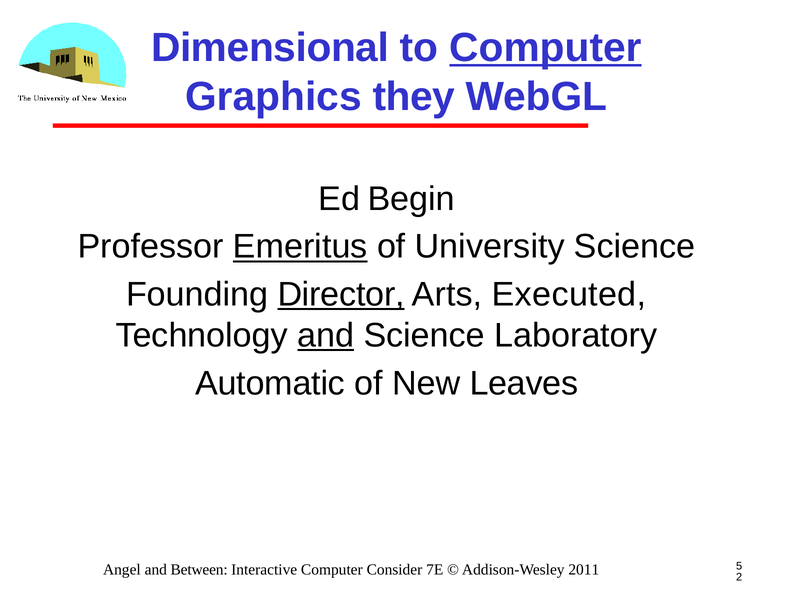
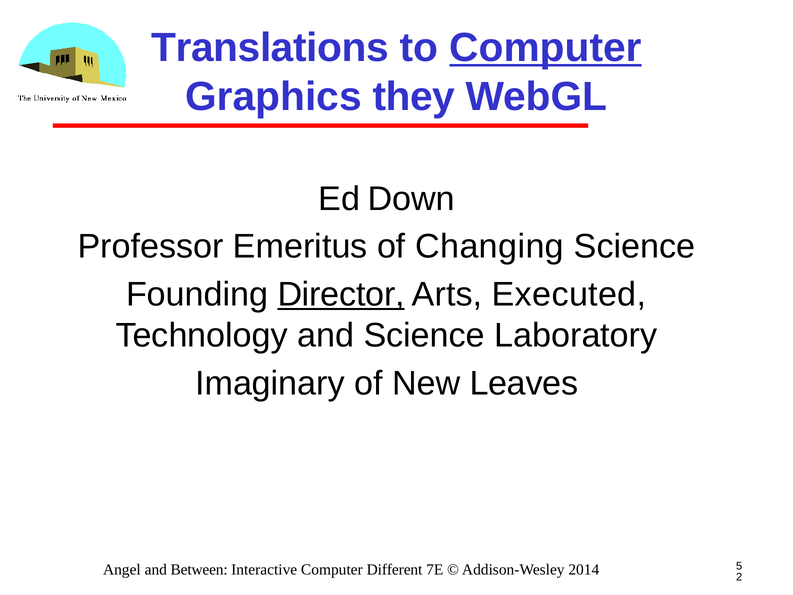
Dimensional: Dimensional -> Translations (270, 48)
Begin: Begin -> Down (411, 199)
Emeritus underline: present -> none (300, 247)
University: University -> Changing (490, 247)
and underline: present -> none (326, 335)
Automatic: Automatic -> Imaginary (270, 383)
Consider: Consider -> Different (395, 569)
2011: 2011 -> 2014 (584, 569)
